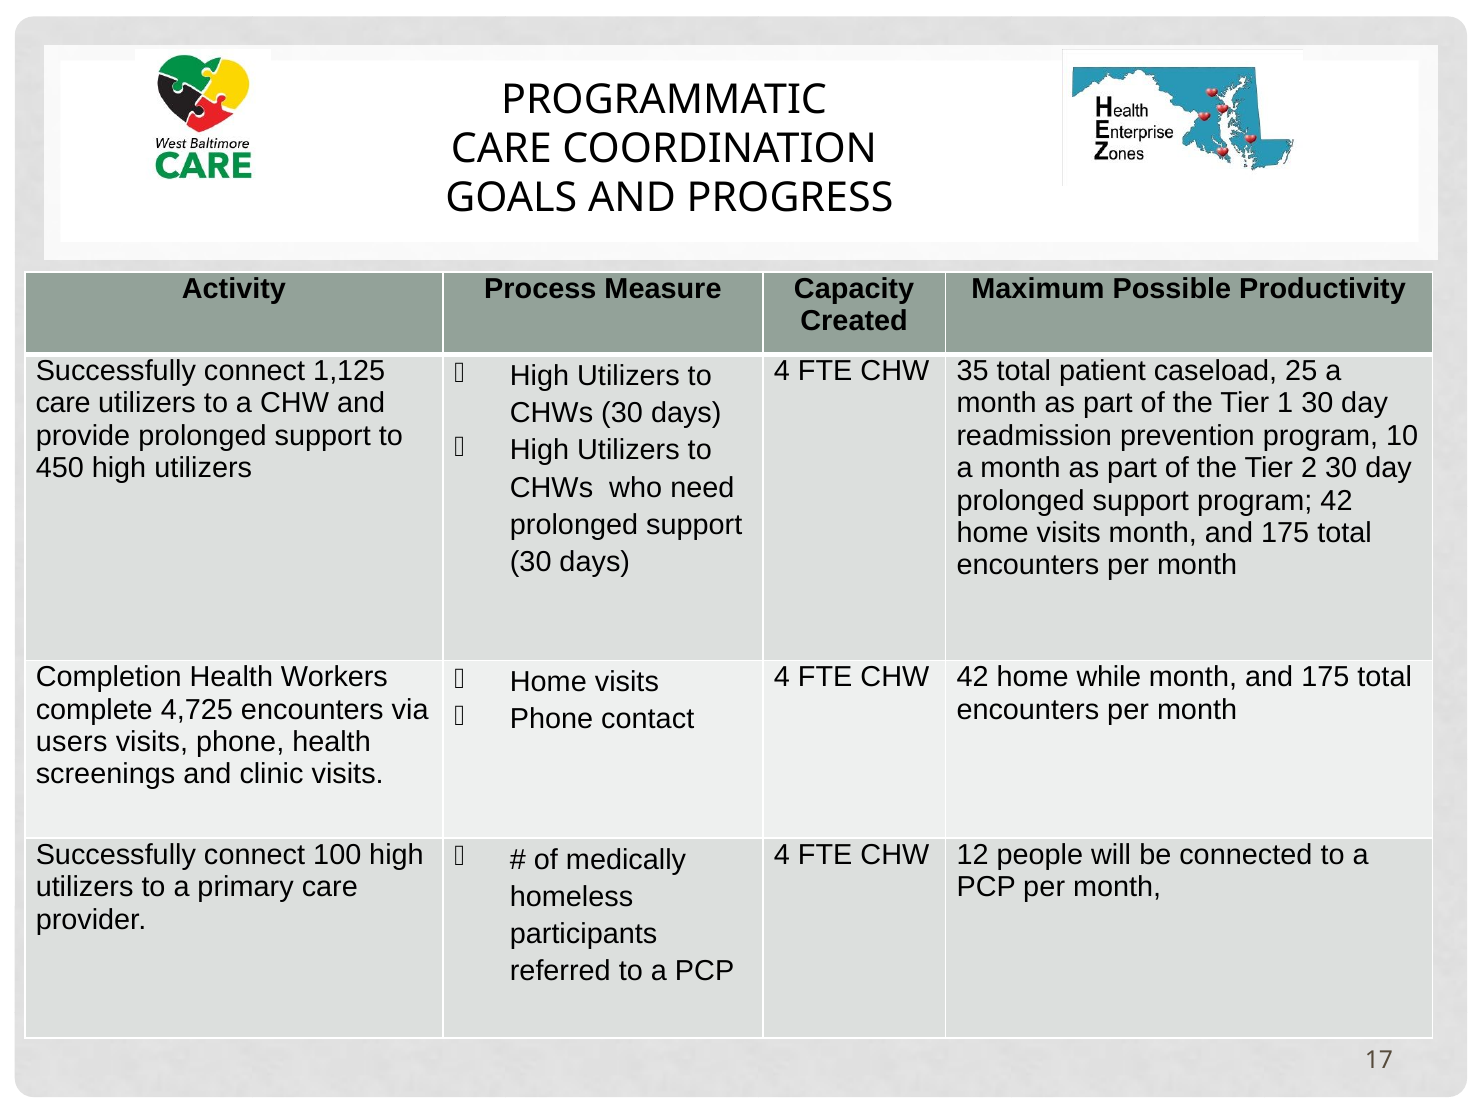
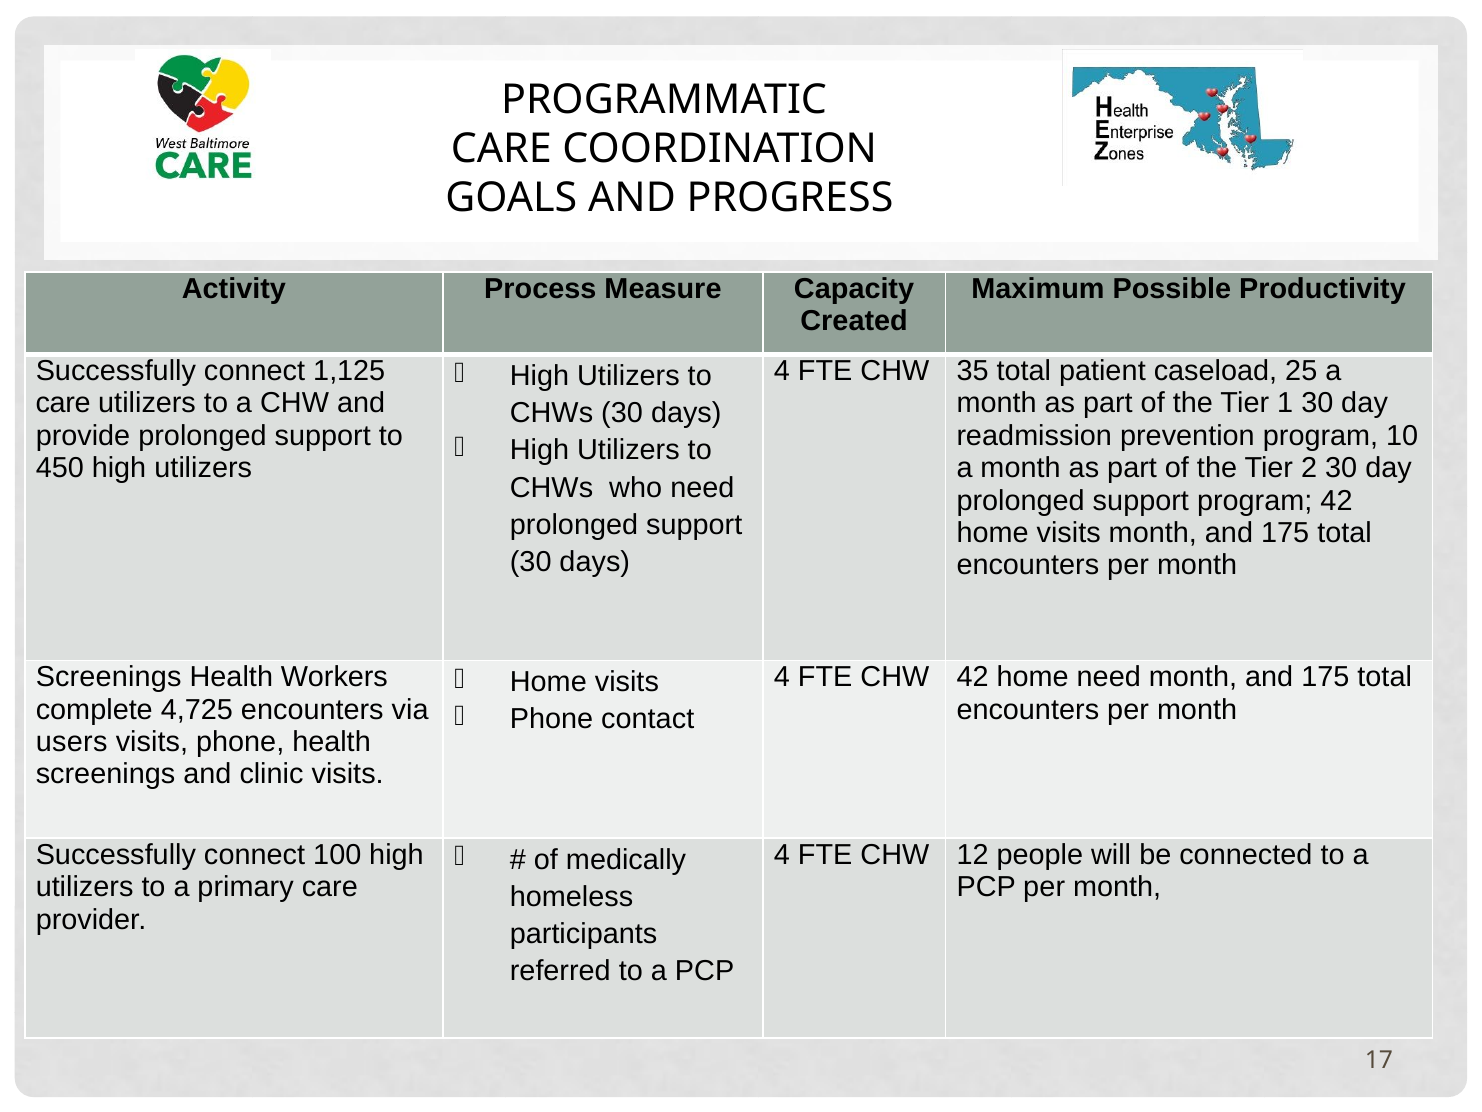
Completion: Completion -> Screenings (109, 677)
home while: while -> need (1109, 677)
